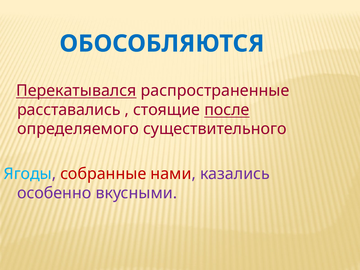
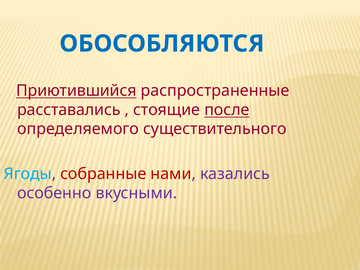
Перекатывался: Перекатывался -> Приютившийся (76, 91)
